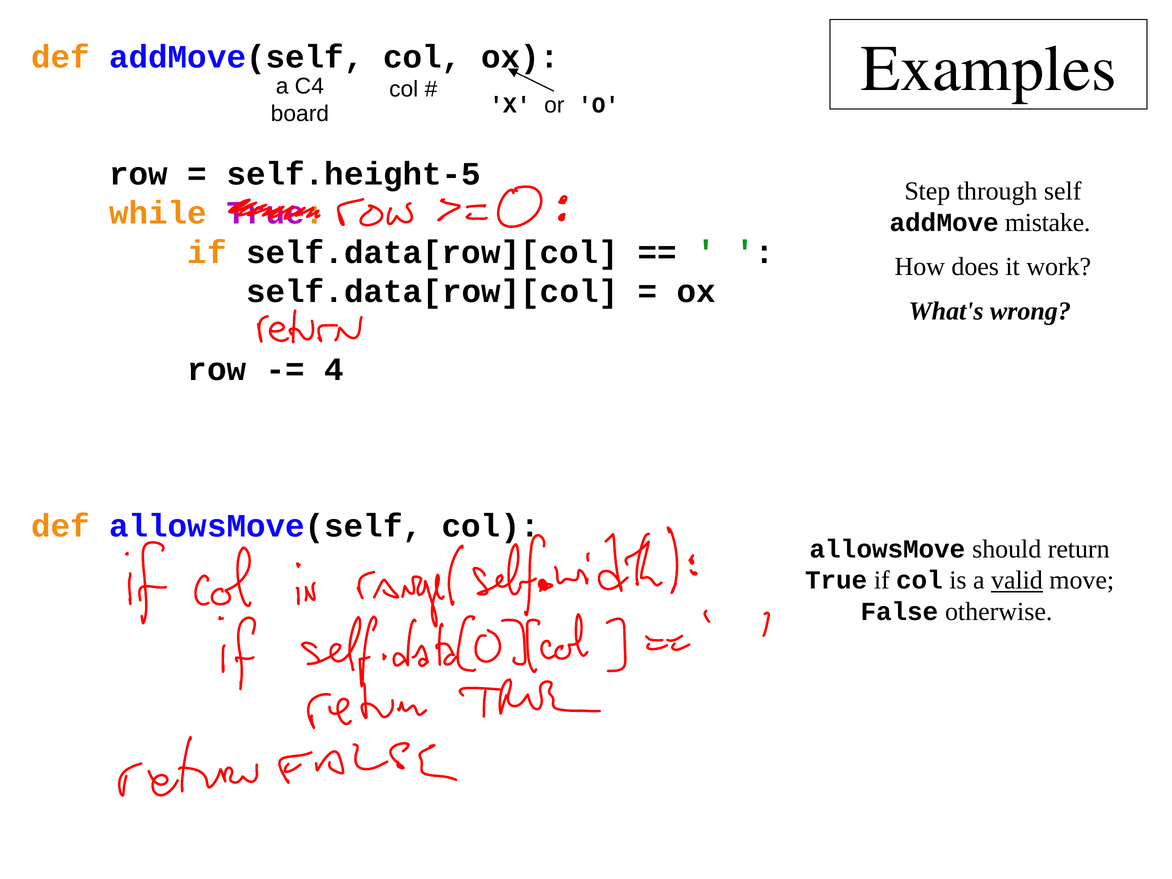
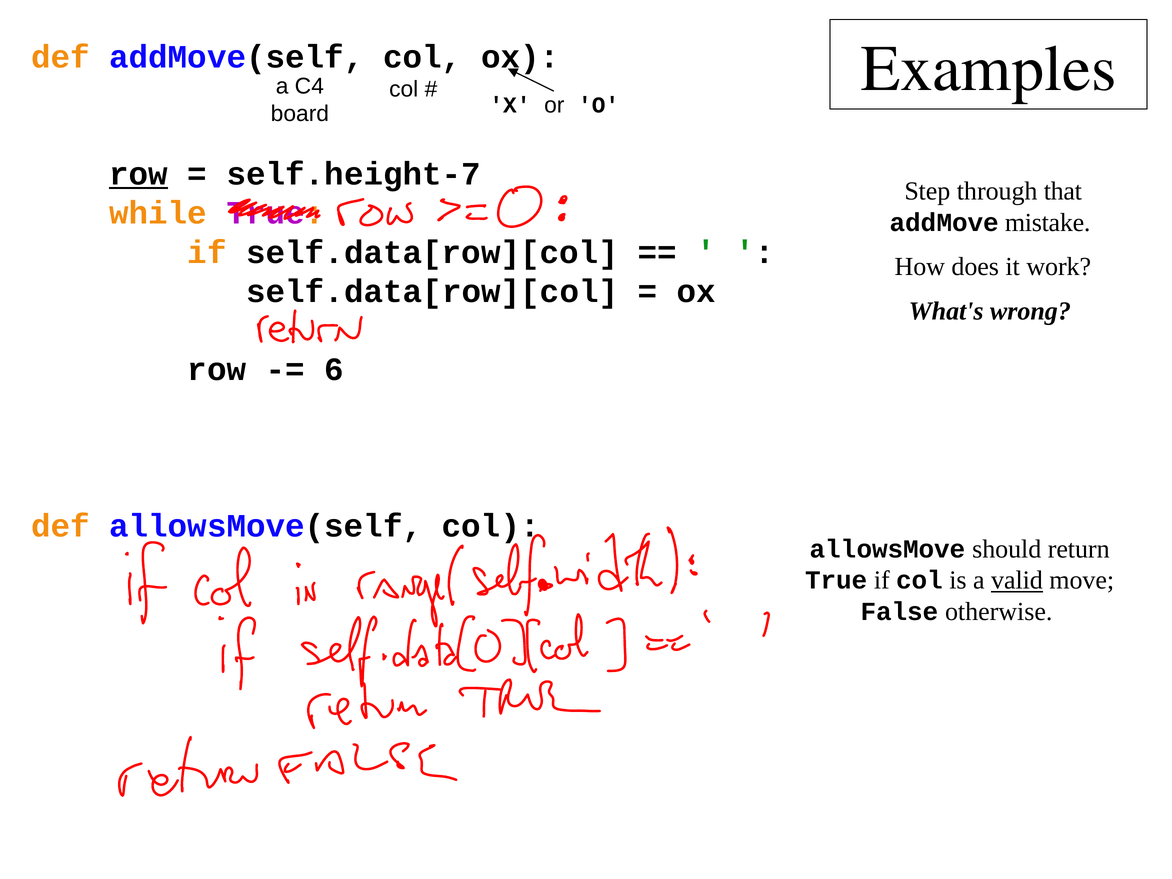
row underline: none -> present (138, 174)
self.height-5: self.height-5 -> self.height-7 (354, 174)
self: self -> that (1063, 191)
4: 4 -> 6 (334, 370)
